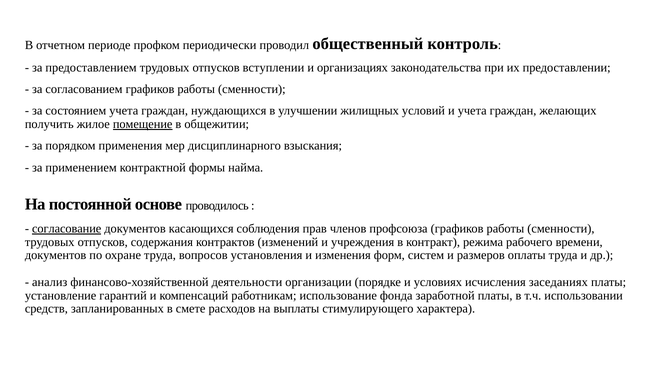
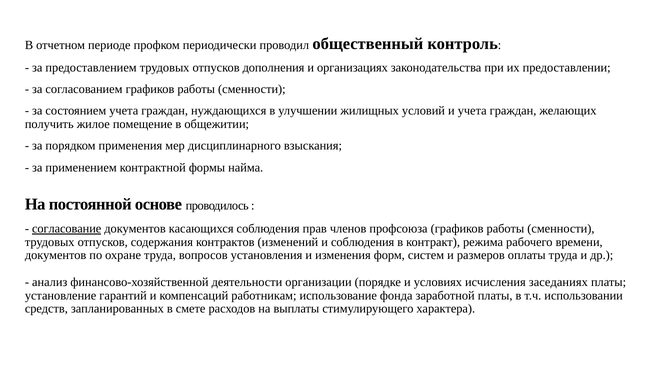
вступлении: вступлении -> дополнения (274, 68)
помещение underline: present -> none (143, 124)
и учреждения: учреждения -> соблюдения (363, 242)
